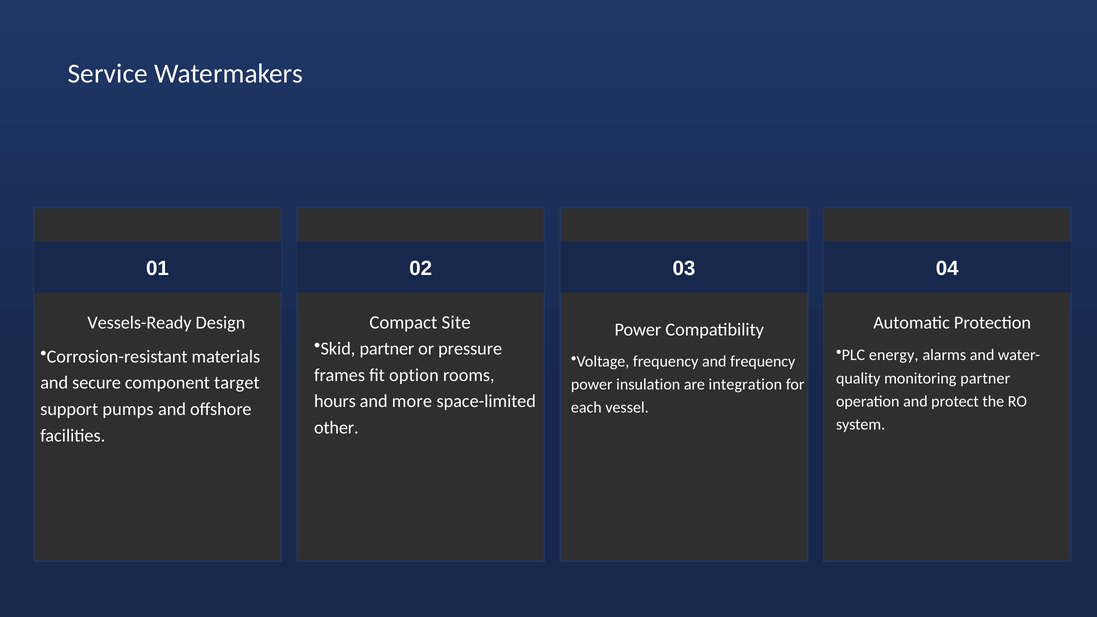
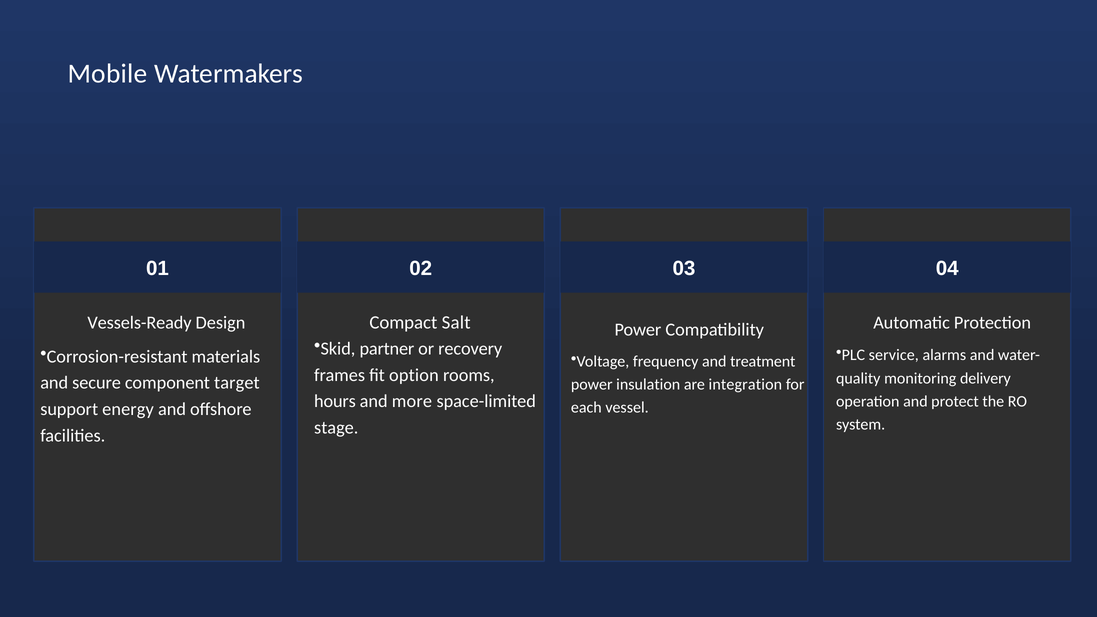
Service: Service -> Mobile (108, 74)
Site: Site -> Salt (456, 322)
pressure: pressure -> recovery (470, 349)
energy: energy -> service (894, 355)
and frequency: frequency -> treatment (763, 361)
monitoring partner: partner -> delivery (985, 378)
pumps: pumps -> energy (128, 409)
other: other -> stage (336, 428)
